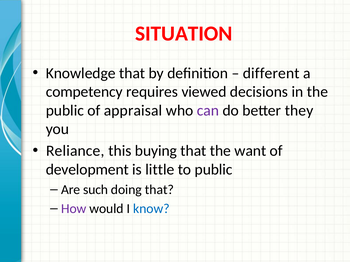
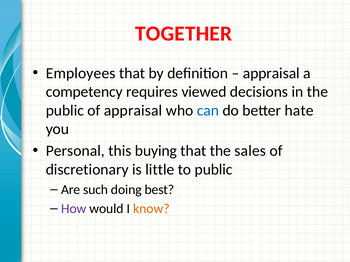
SITUATION: SITUATION -> TOGETHER (184, 34)
Knowledge: Knowledge -> Employees (81, 73)
different: different -> appraisal (271, 73)
can colour: purple -> blue (208, 111)
they: they -> hate (299, 111)
Reliance: Reliance -> Personal (75, 151)
want: want -> sales (250, 151)
development: development -> discretionary (87, 170)
doing that: that -> best (159, 190)
know colour: blue -> orange (151, 209)
